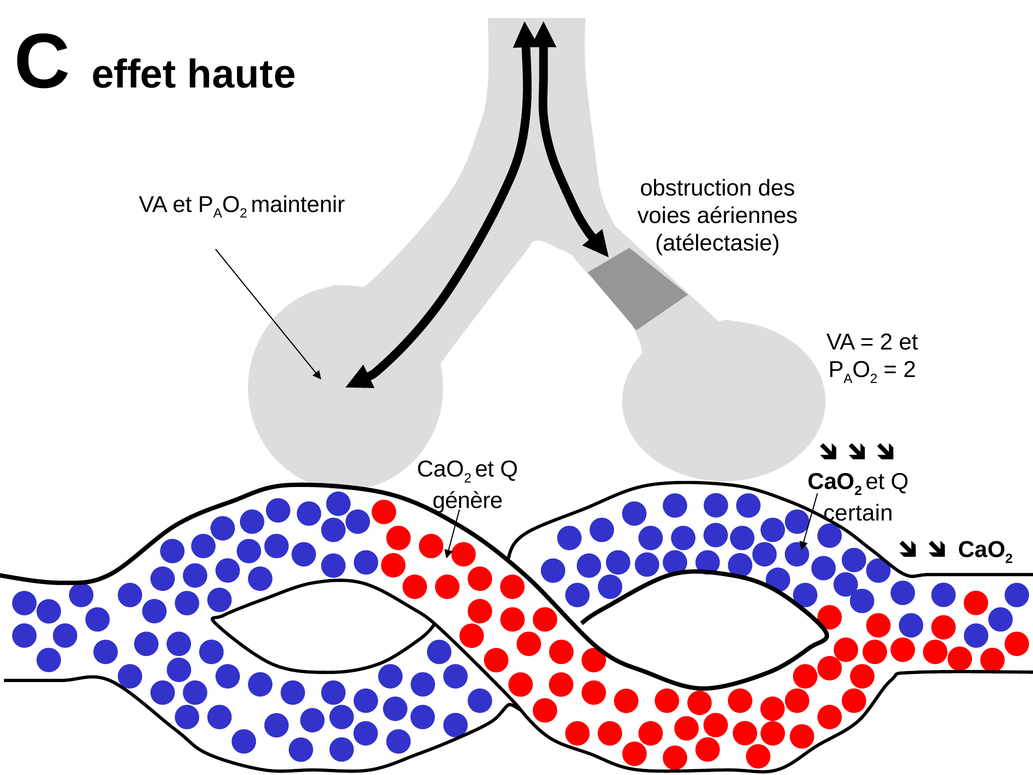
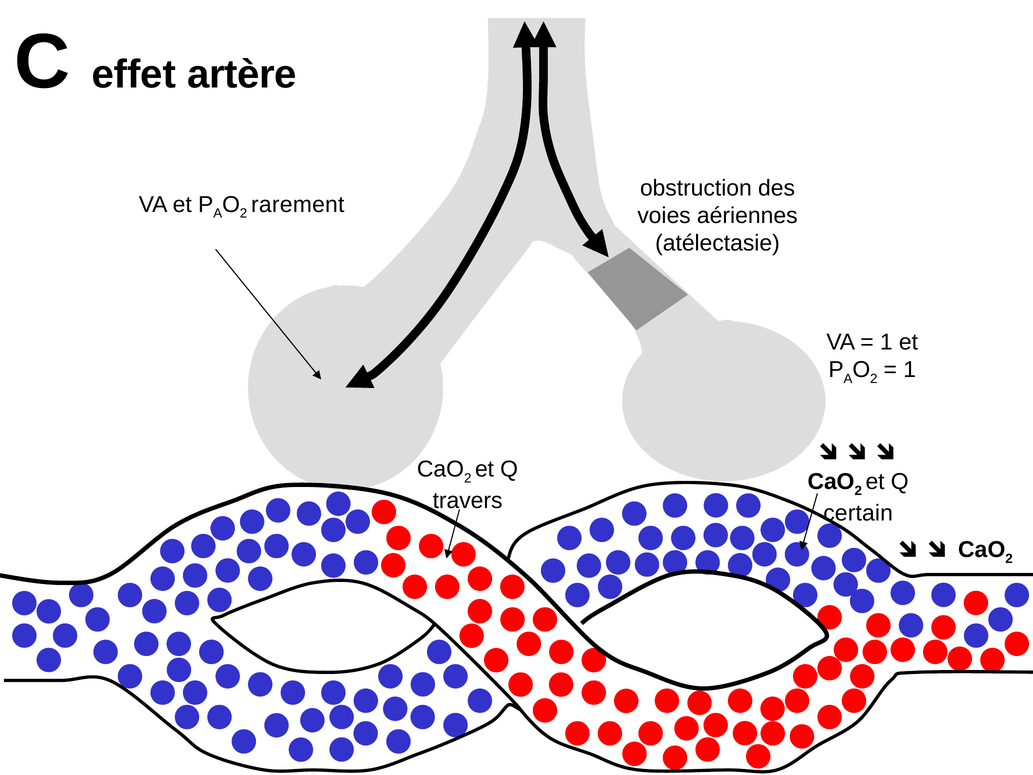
haute: haute -> artère (242, 74)
maintenir: maintenir -> rarement (298, 204)
2: 2 -> 1 (886, 342)
2: 2 -> 1 (910, 370)
génère: génère -> travers (468, 500)
